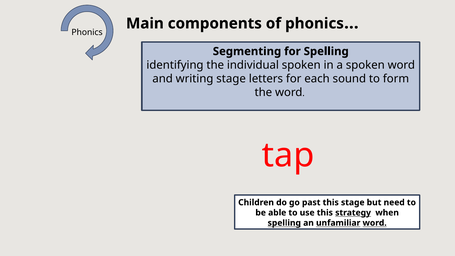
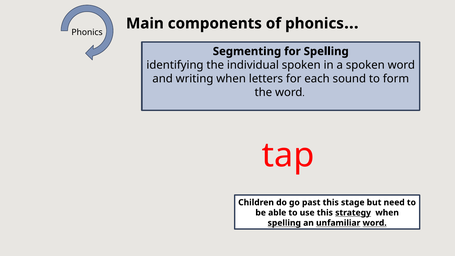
writing stage: stage -> when (231, 79)
